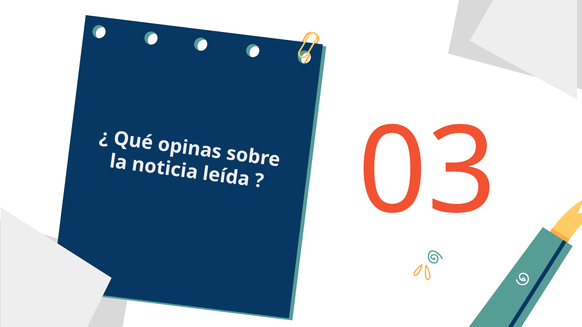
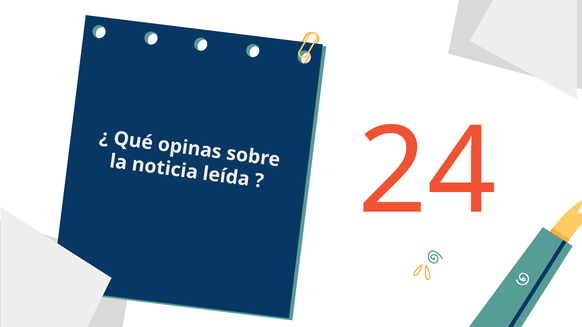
03: 03 -> 24 (427, 172)
